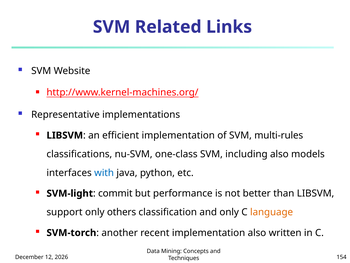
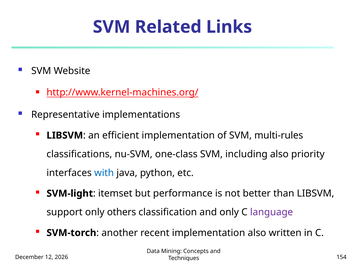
models: models -> priority (308, 154)
commit: commit -> itemset (115, 193)
language colour: orange -> purple (272, 212)
